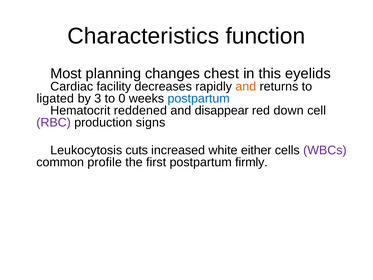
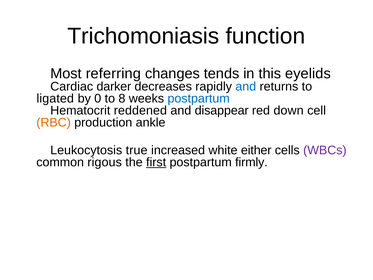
Characteristics: Characteristics -> Trichomoniasis (143, 36)
planning: planning -> referring (113, 73)
chest: chest -> tends (222, 73)
facility: facility -> darker (114, 86)
and colour: orange -> blue (246, 86)
3: 3 -> 0 (98, 98)
0: 0 -> 8 (122, 98)
RBC colour: purple -> orange (54, 122)
signs: signs -> ankle (151, 122)
cuts: cuts -> true (137, 150)
profile: profile -> rigous (105, 162)
first underline: none -> present (156, 162)
